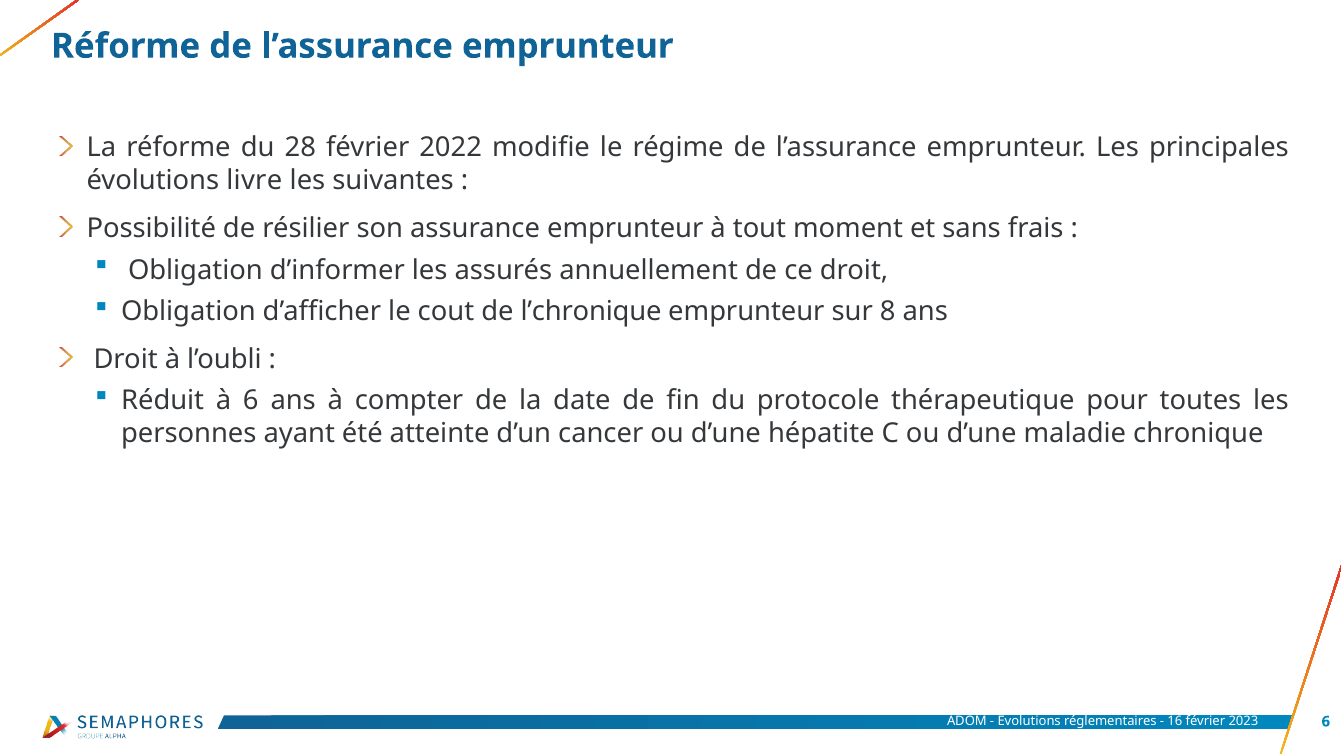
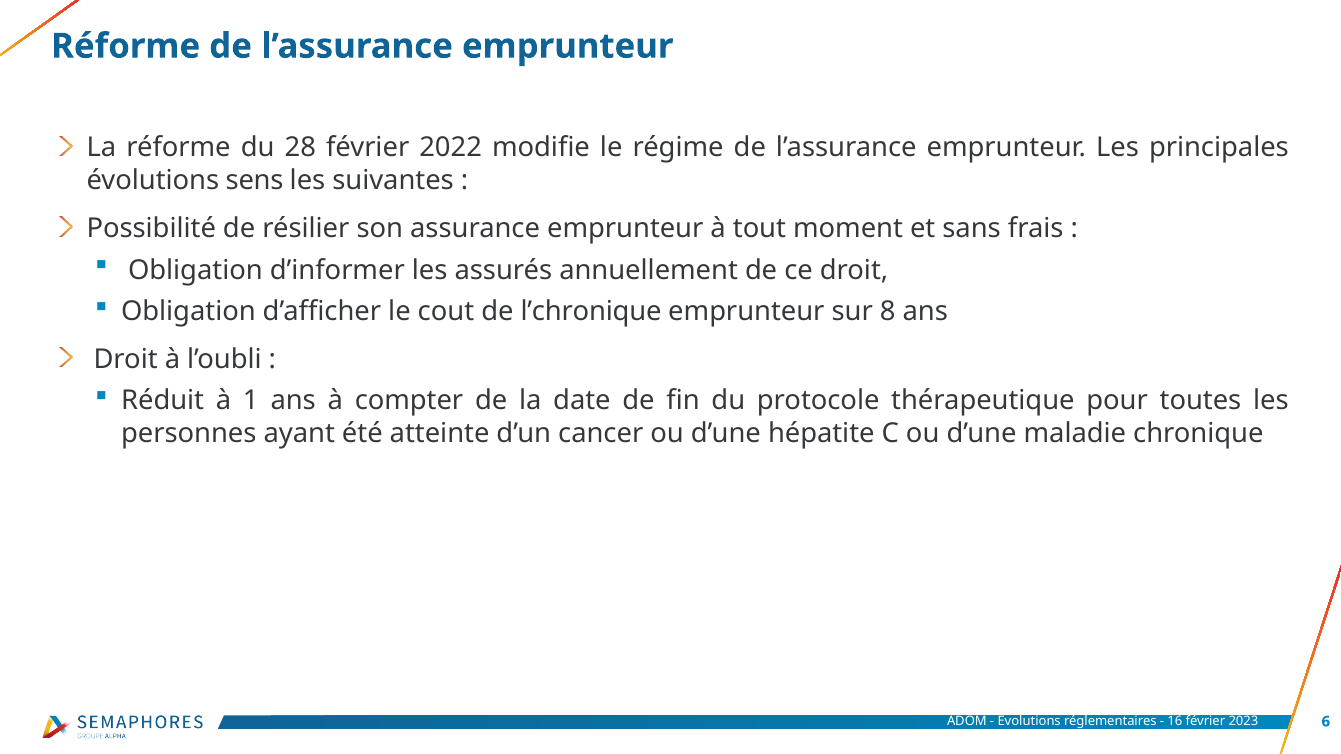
livre: livre -> sens (255, 181)
à 6: 6 -> 1 (251, 401)
